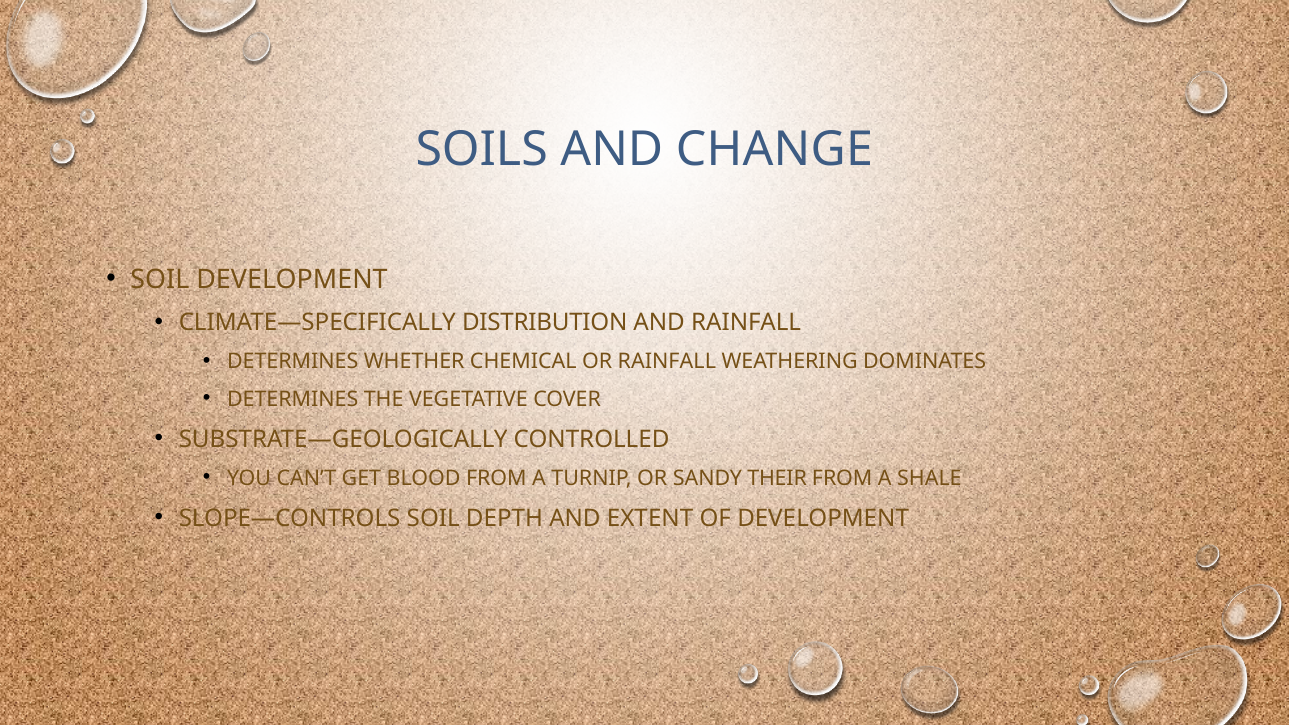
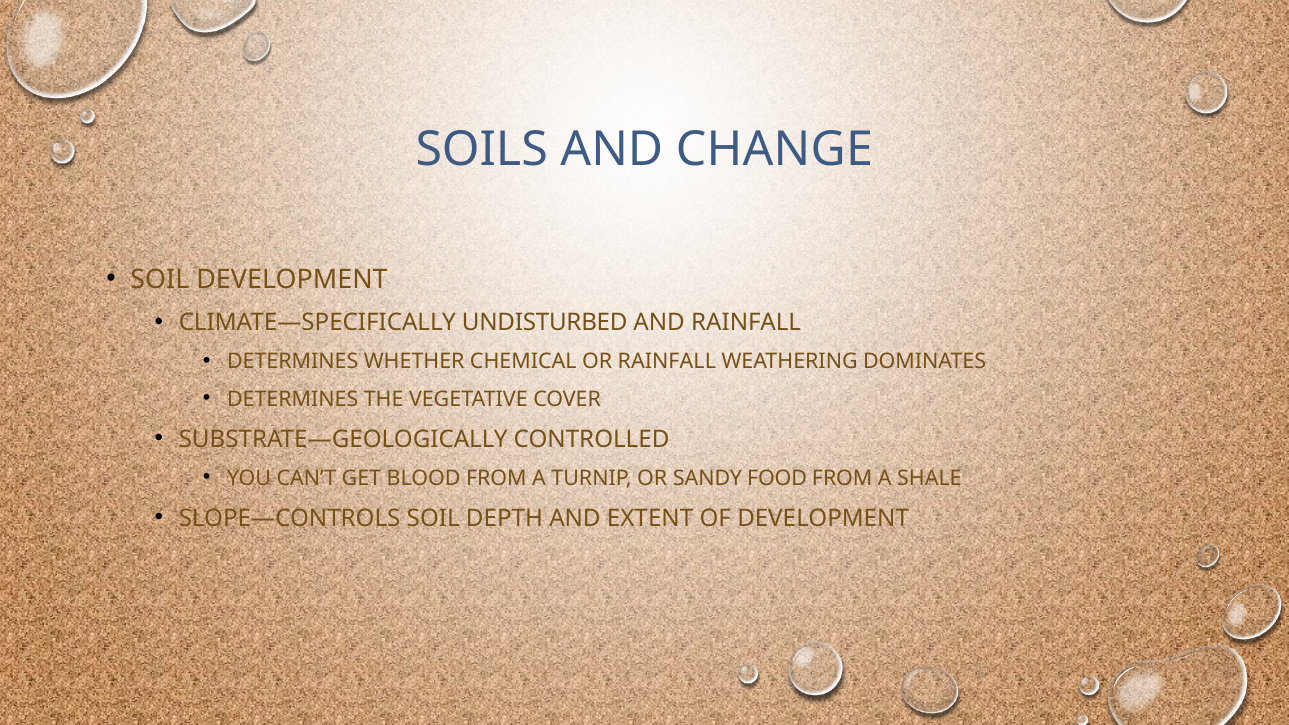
DISTRIBUTION: DISTRIBUTION -> UNDISTURBED (545, 322)
THEIR: THEIR -> FOOD (777, 478)
